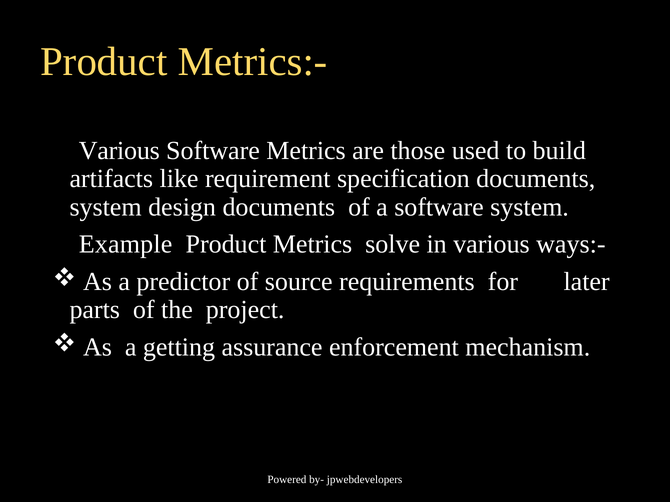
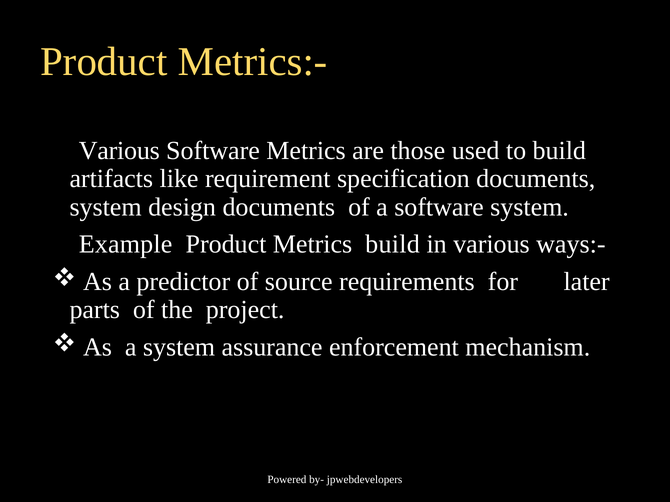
Metrics solve: solve -> build (393, 245)
a getting: getting -> system (179, 347)
